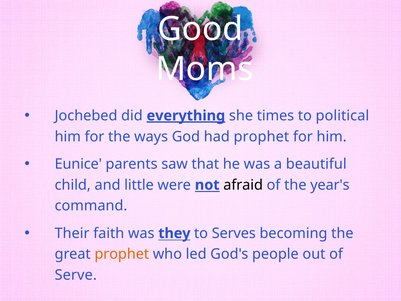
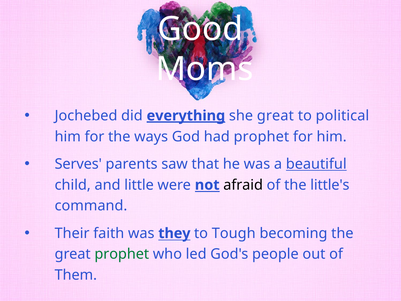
she times: times -> great (275, 116)
Eunice: Eunice -> Serves (78, 164)
beautiful underline: none -> present (316, 164)
year's: year's -> little's (330, 185)
Serves: Serves -> Tough (234, 233)
prophet colour: orange -> green (122, 254)
Serve: Serve -> Them (76, 275)
